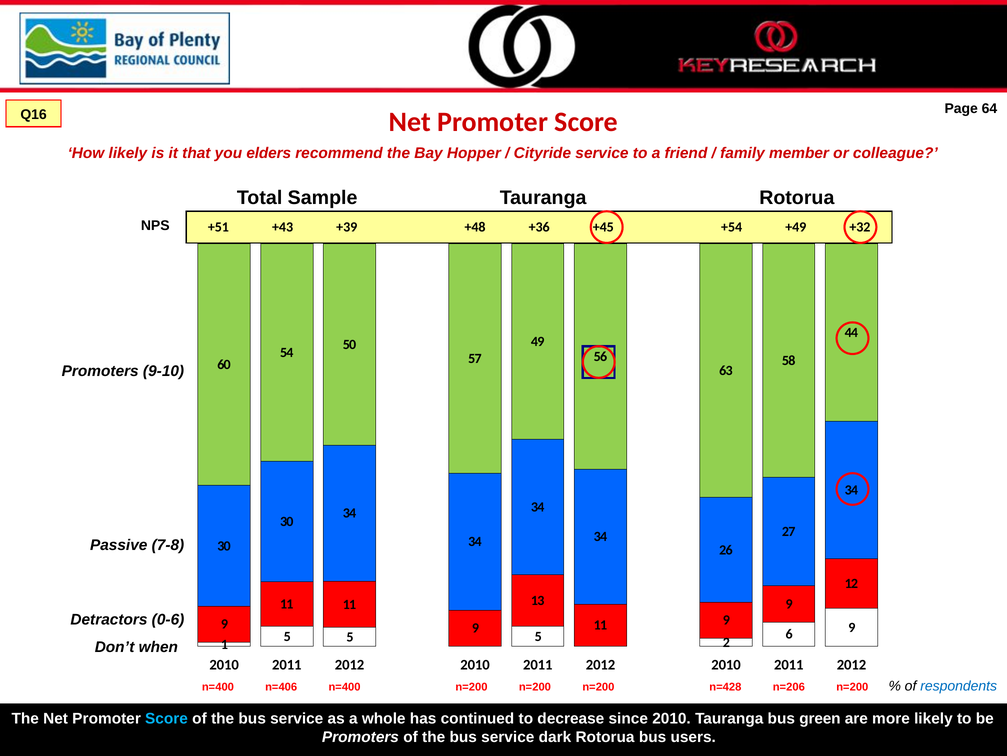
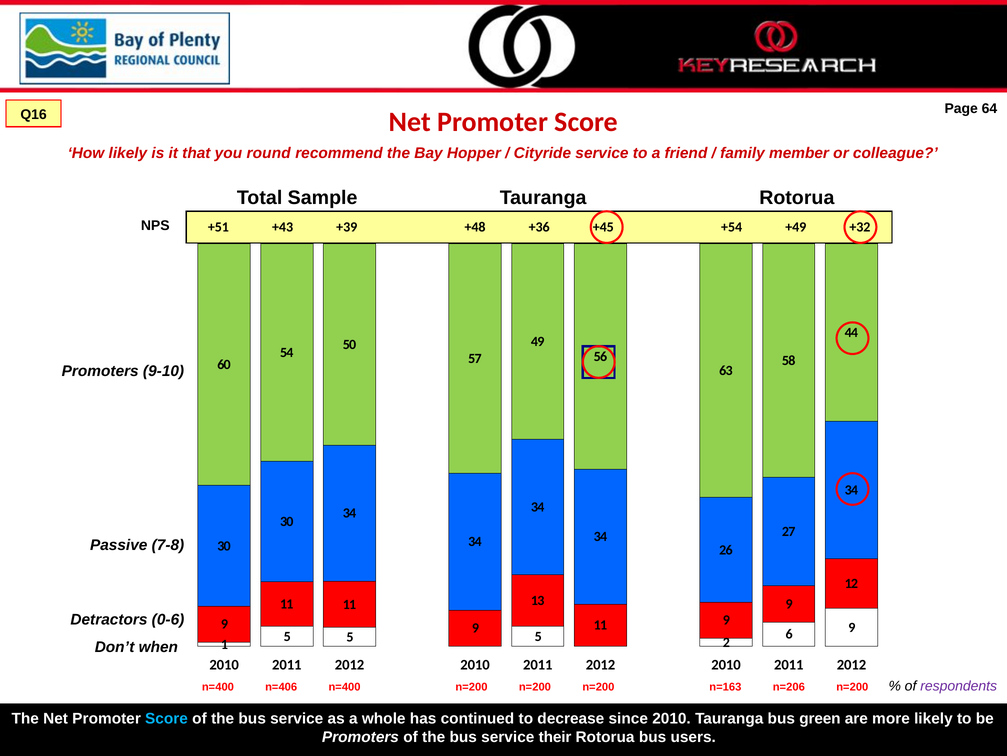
elders: elders -> round (269, 153)
respondents colour: blue -> purple (959, 685)
n=428: n=428 -> n=163 (725, 687)
dark: dark -> their (555, 736)
